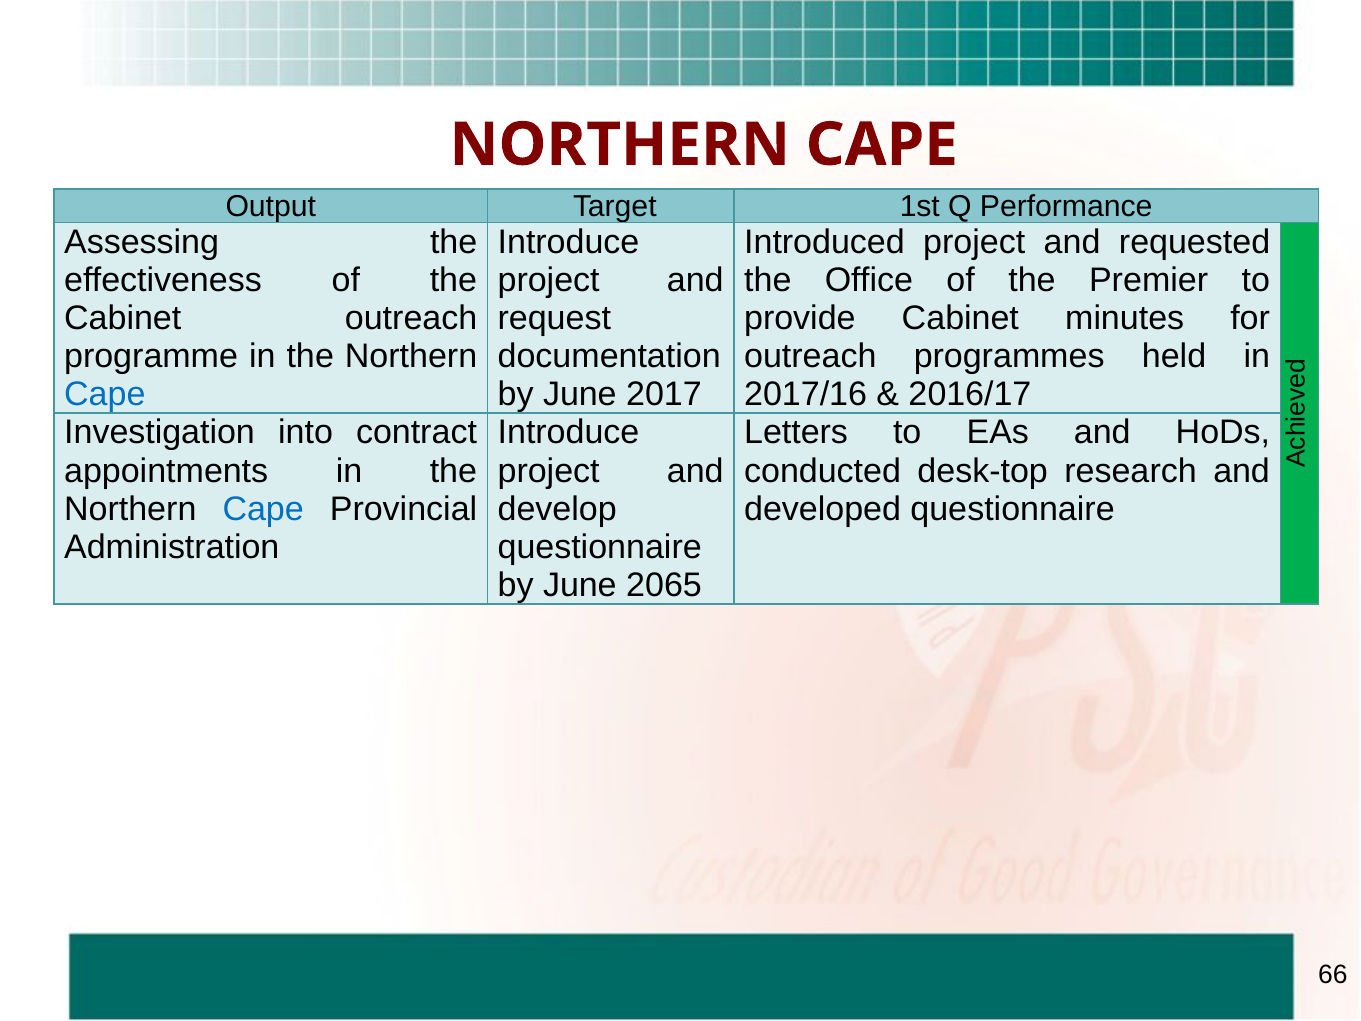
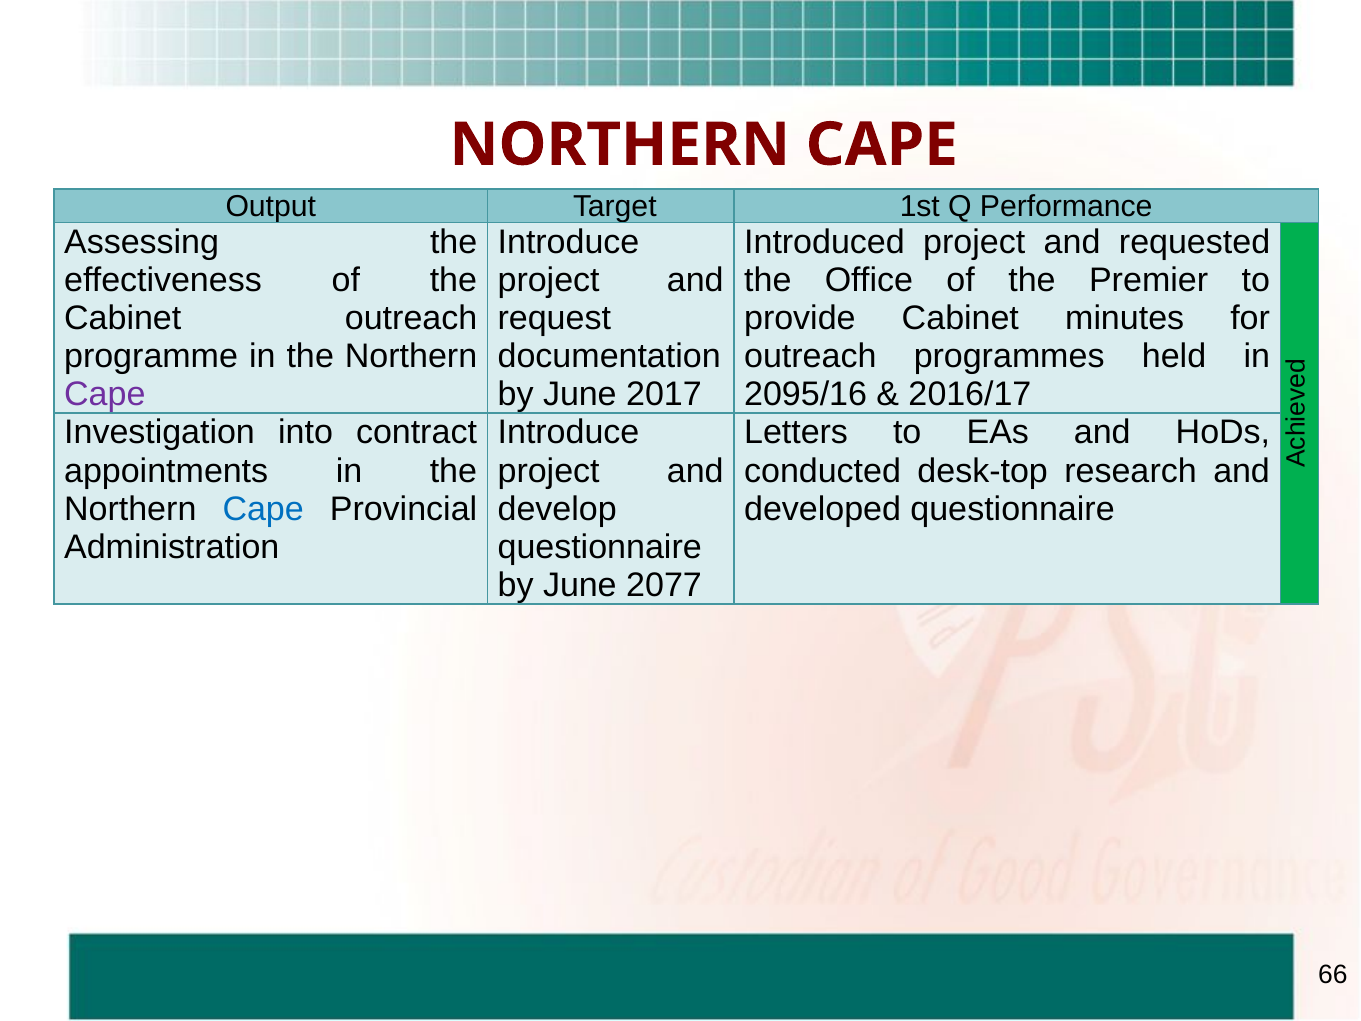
Cape colour: blue -> purple (105, 394)
2017/16: 2017/16 -> 2095/16 (806, 394)
2065: 2065 -> 2077 (664, 585)
